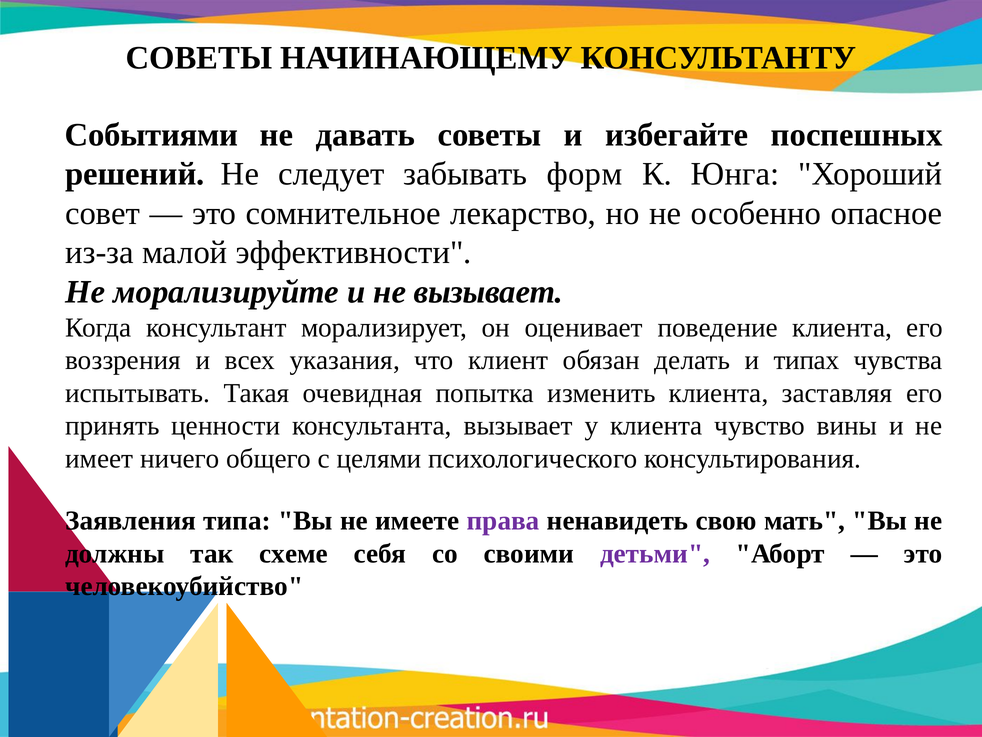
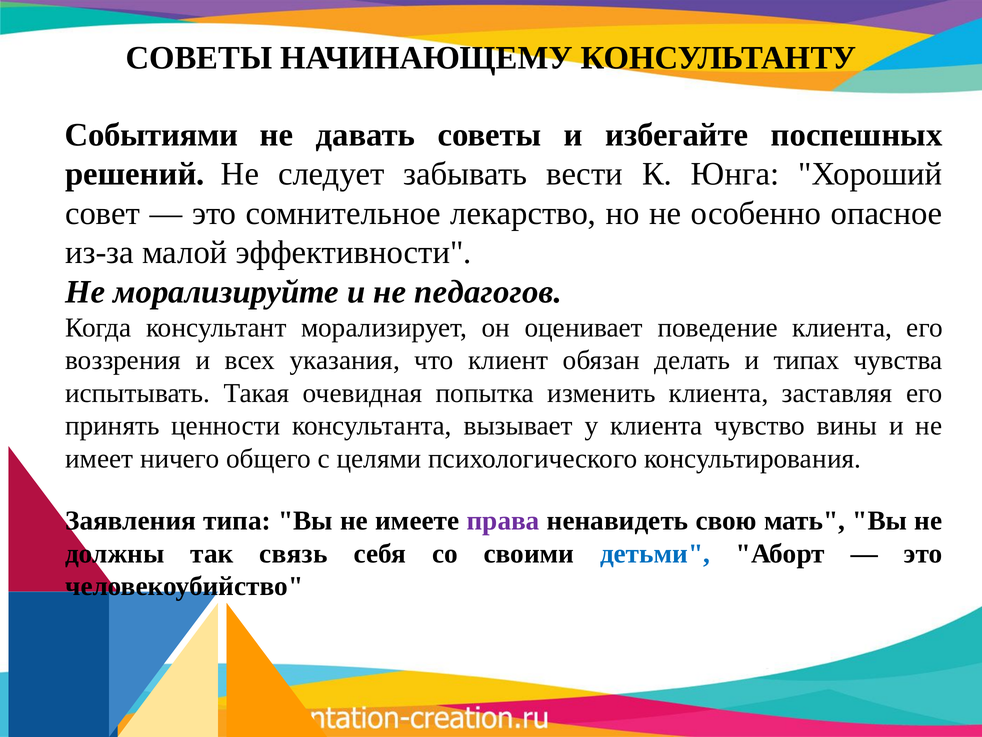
форм: форм -> вести (585, 174)
не вызывает: вызывает -> педагогов (488, 292)
схеме: схеме -> связь (293, 553)
детьми colour: purple -> blue (655, 553)
